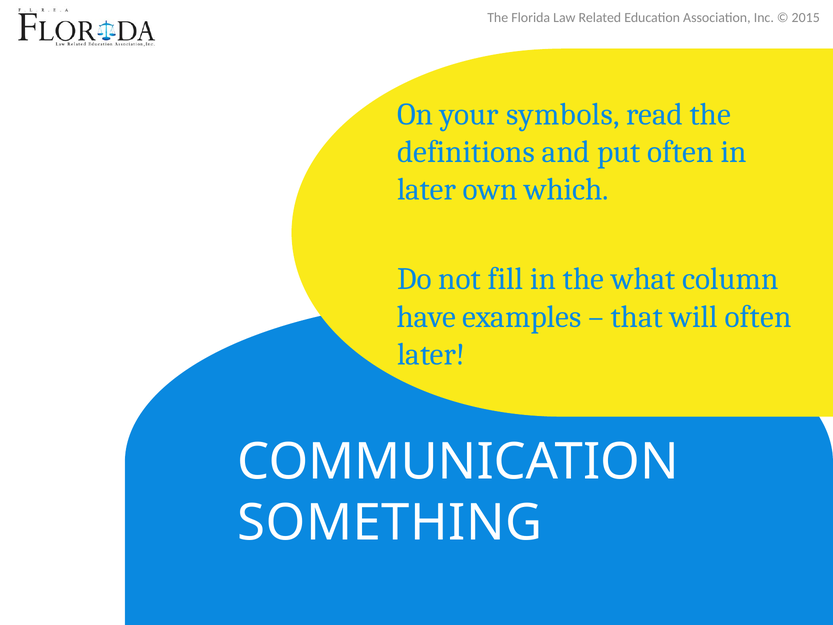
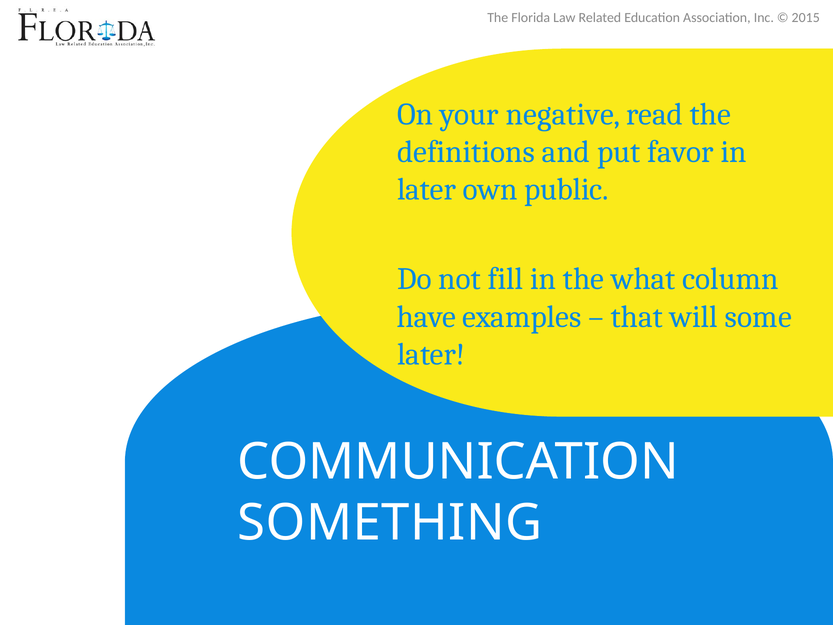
symbols: symbols -> negative (563, 114)
put often: often -> favor (681, 152)
which: which -> public (567, 189)
will often: often -> some (758, 317)
